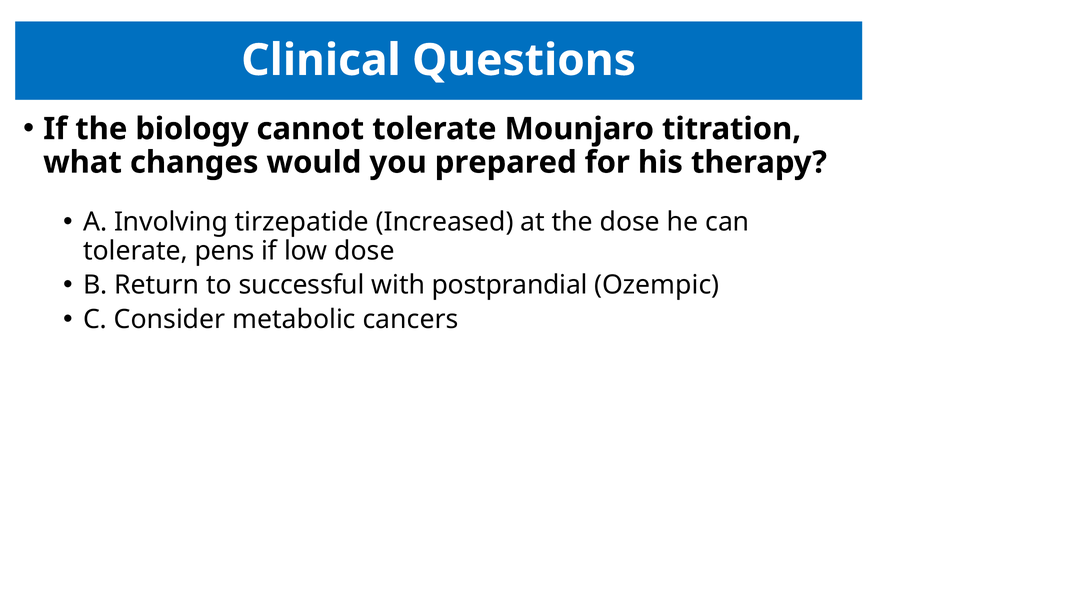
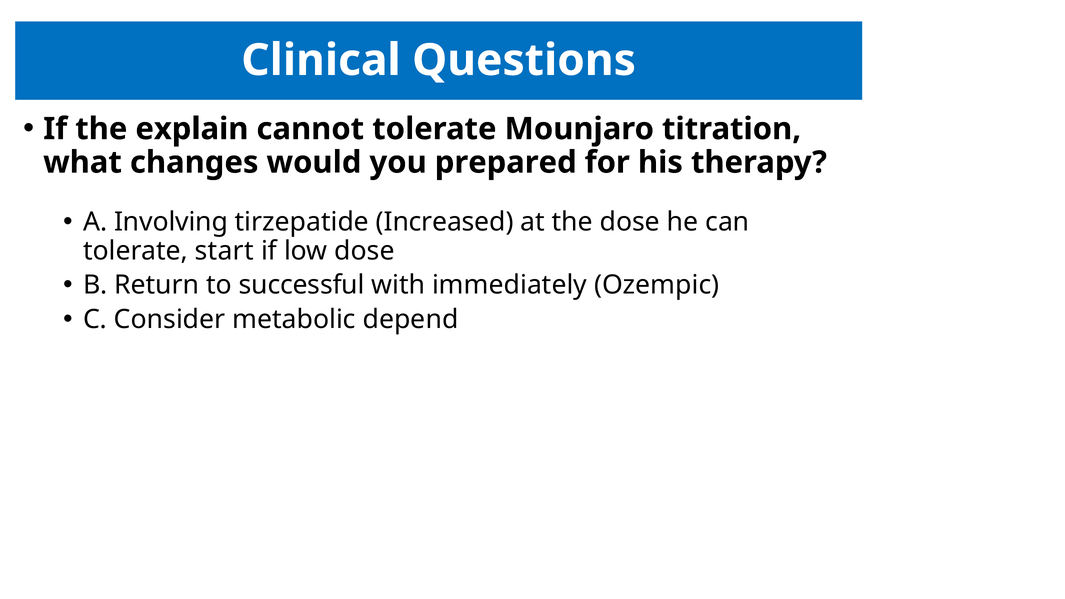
biology: biology -> explain (192, 129)
pens: pens -> start (224, 251)
postprandial: postprandial -> immediately (510, 285)
cancers: cancers -> depend (411, 319)
